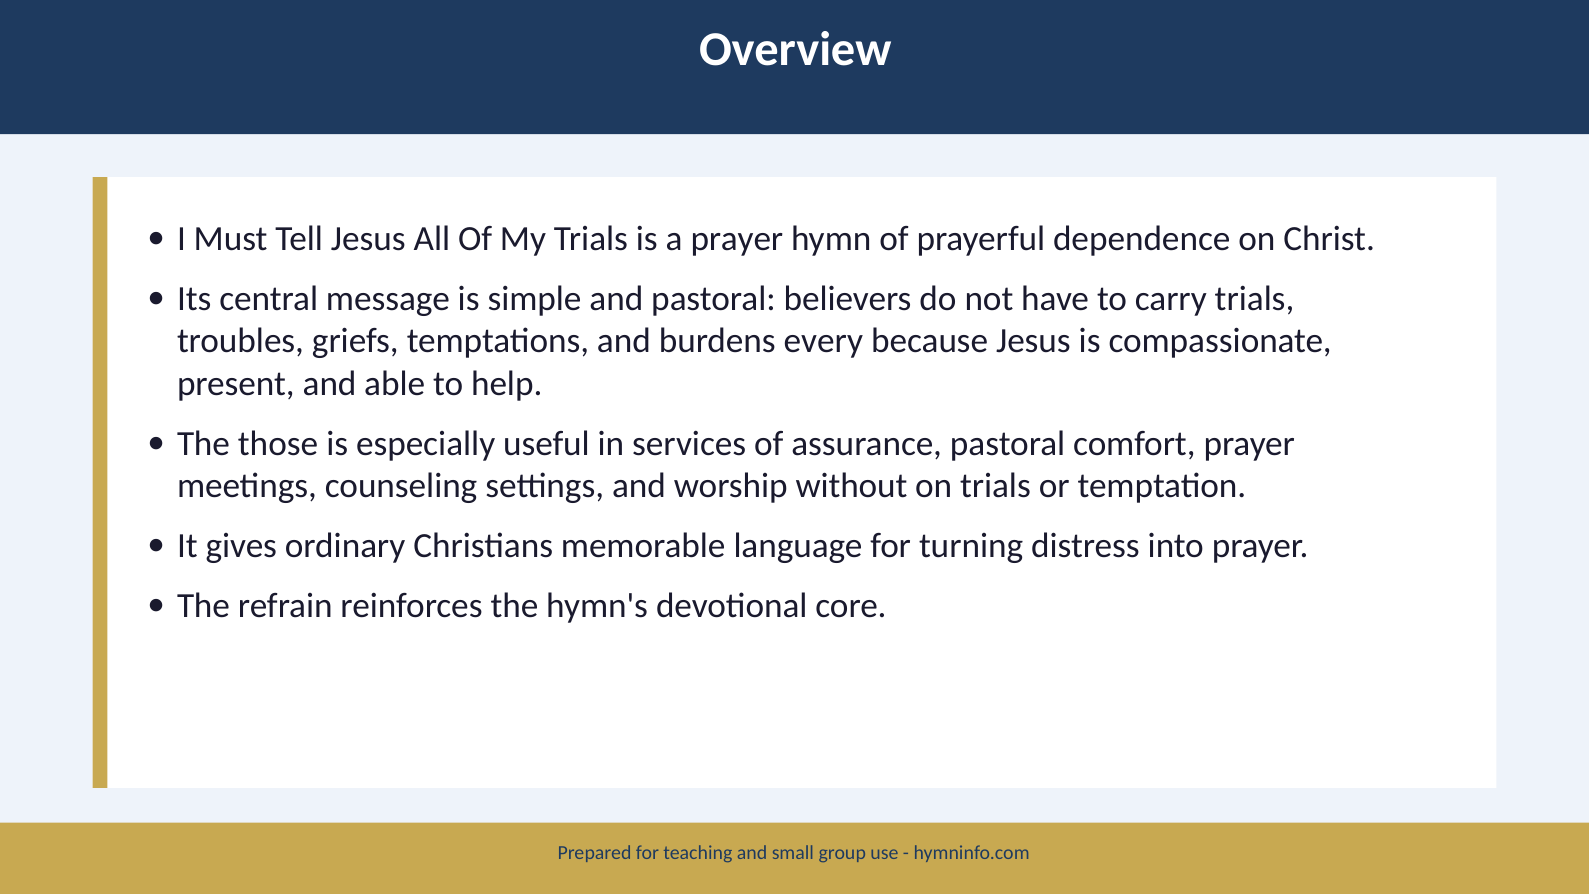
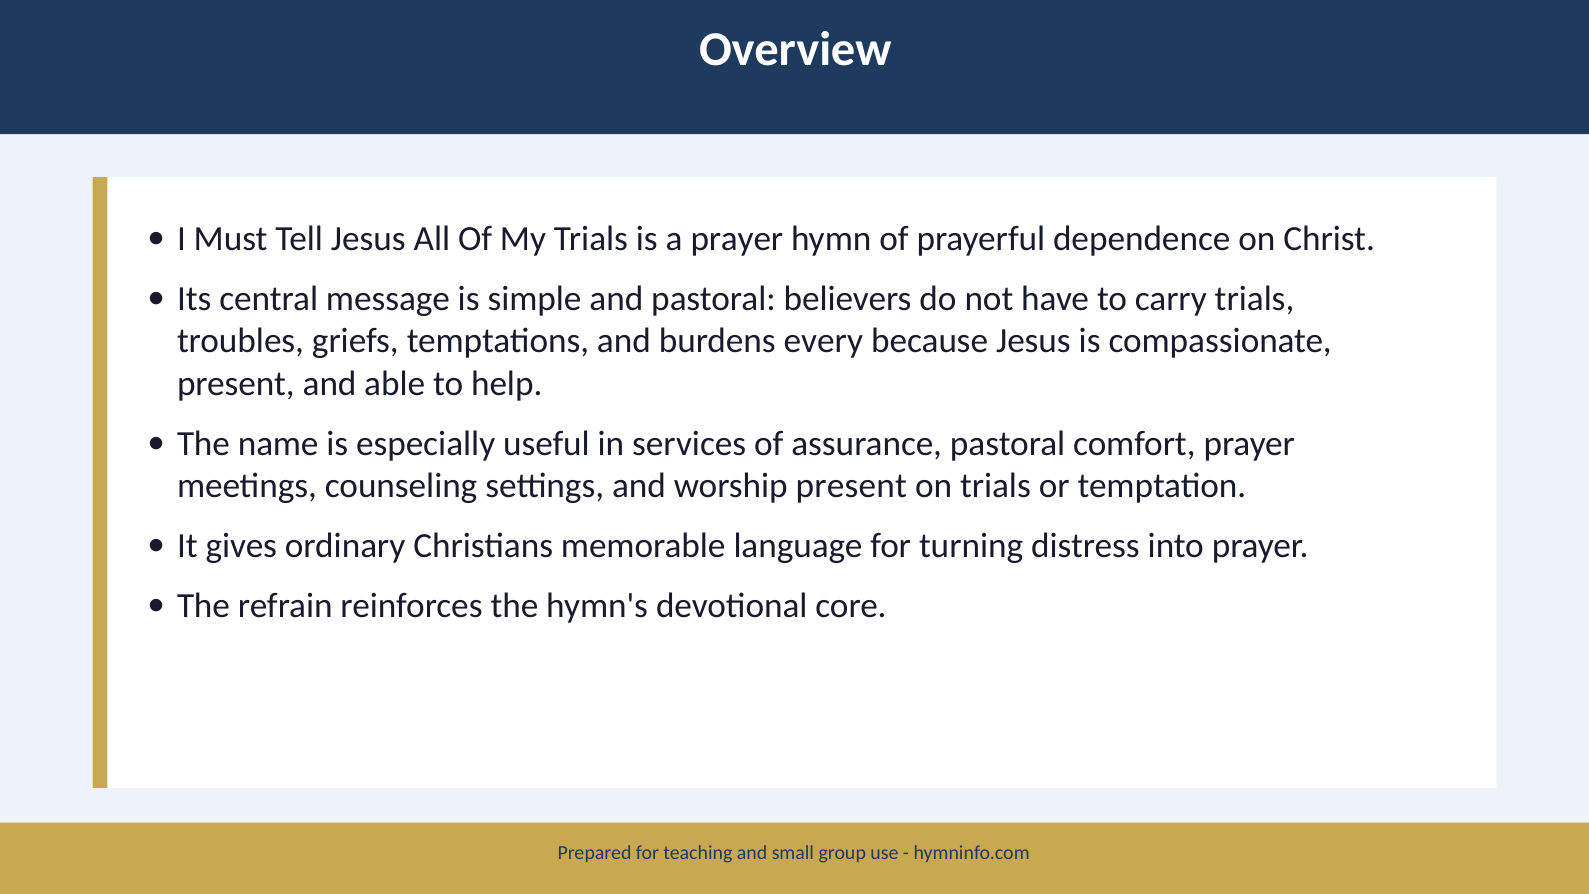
those: those -> name (278, 443)
worship without: without -> present (851, 486)
